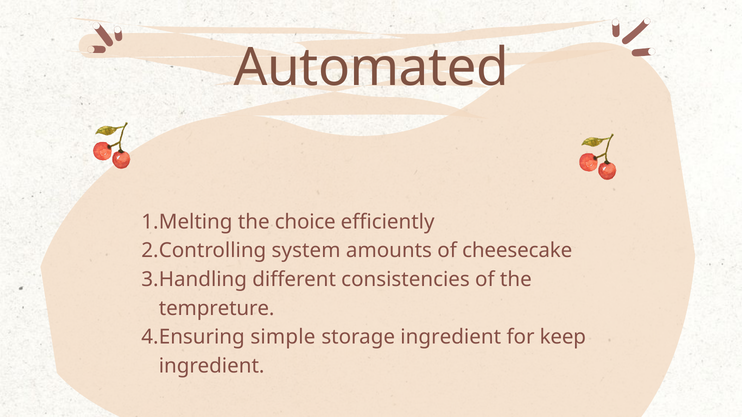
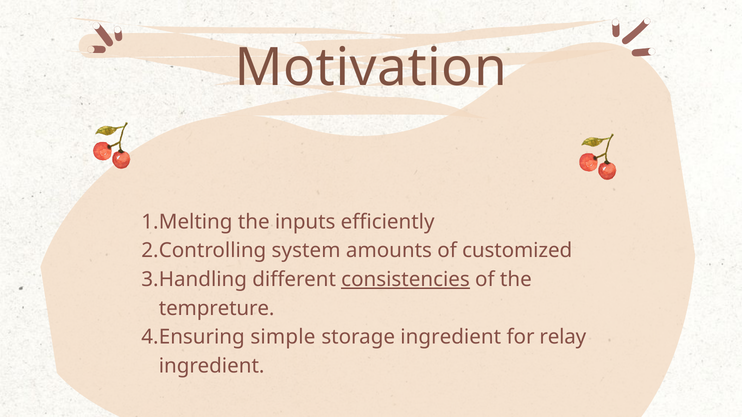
Automated: Automated -> Motivation (371, 68)
choice: choice -> inputs (305, 222)
cheesecake: cheesecake -> customized (517, 251)
consistencies underline: none -> present (406, 280)
keep: keep -> relay (563, 337)
